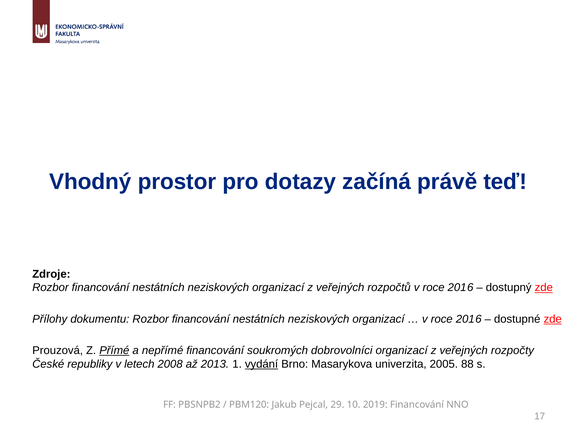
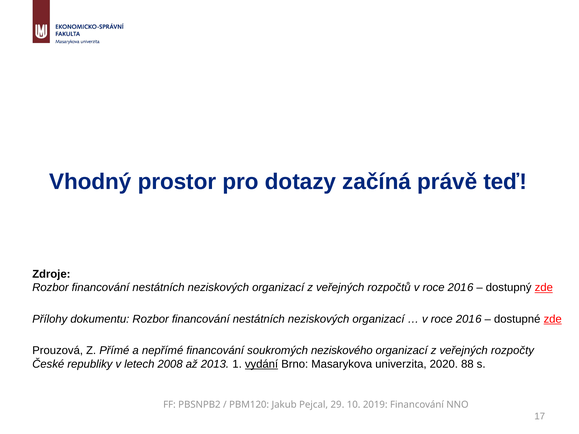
Přímé underline: present -> none (114, 351)
dobrovolníci: dobrovolníci -> neziskového (342, 351)
2005: 2005 -> 2020 (444, 364)
